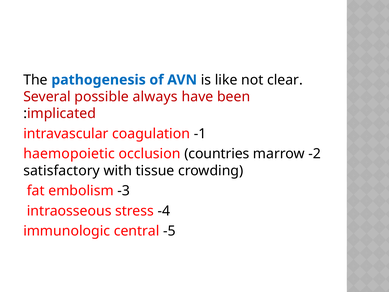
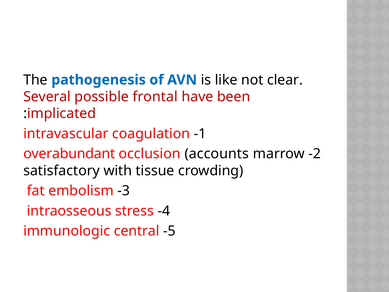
always: always -> frontal (155, 97)
haemopoietic: haemopoietic -> overabundant (69, 154)
countries: countries -> accounts (217, 154)
